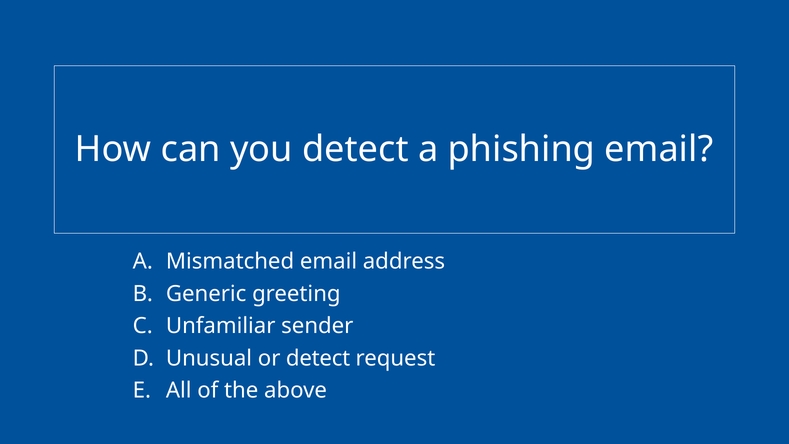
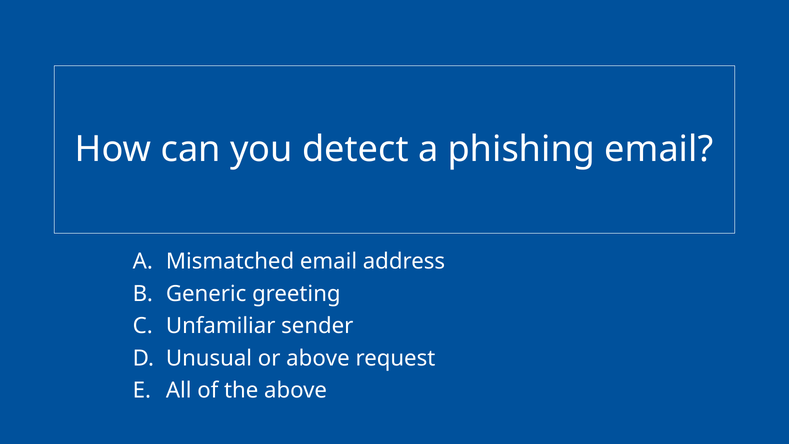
or detect: detect -> above (318, 358)
